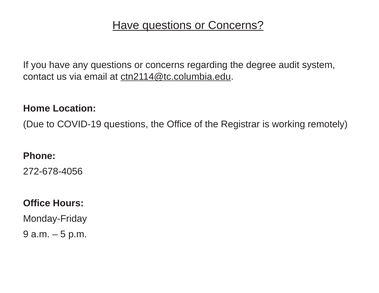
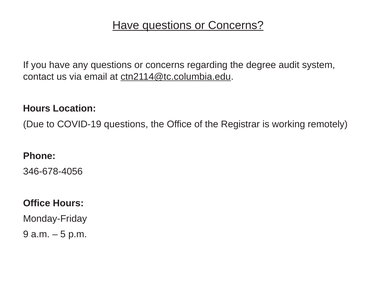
Home: Home -> Hours (37, 109)
272-678-4056: 272-678-4056 -> 346-678-4056 (53, 171)
